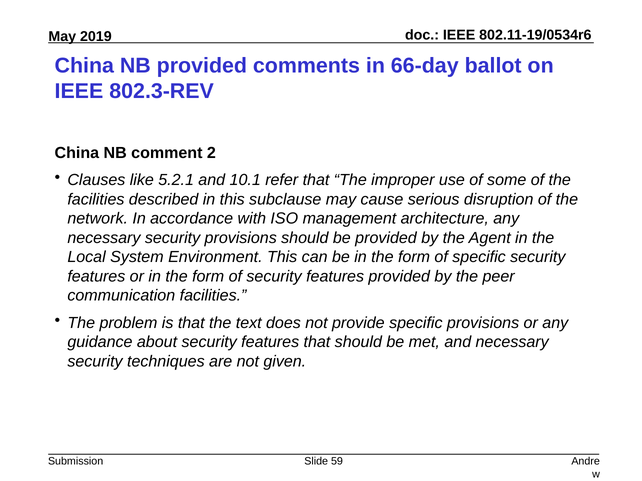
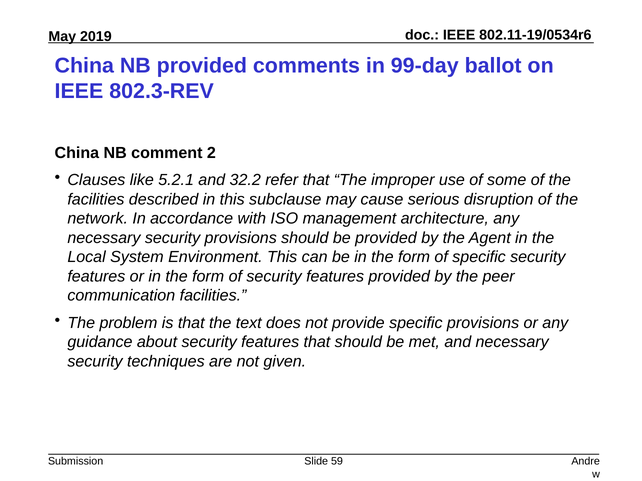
66-day: 66-day -> 99-day (425, 66)
10.1: 10.1 -> 32.2 (245, 180)
